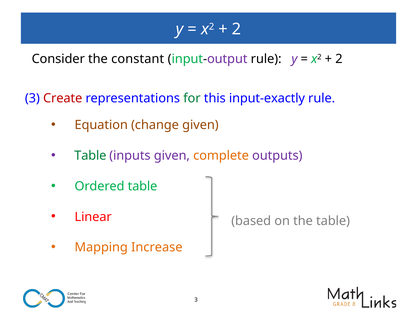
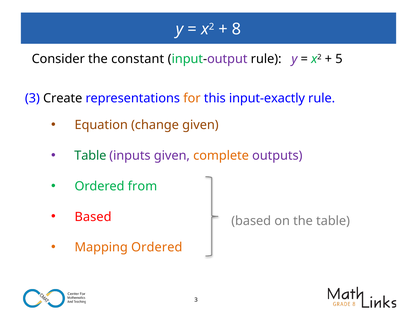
2: 2 -> 8 (236, 29)
2: 2 -> 5 (339, 59)
Create colour: red -> black (63, 98)
for colour: green -> orange (192, 98)
Ordered table: table -> from (142, 186)
Linear: Linear -> Based (93, 217)
Mapping Increase: Increase -> Ordered (157, 247)
